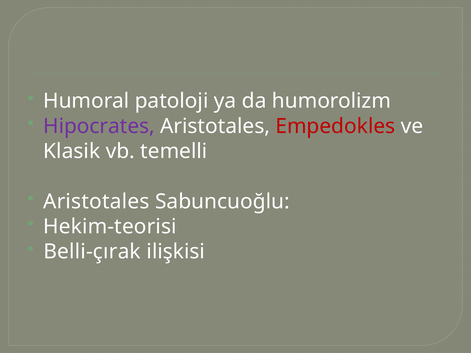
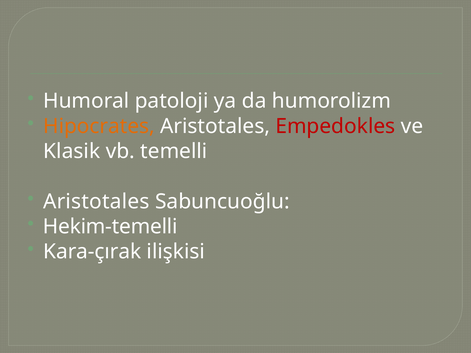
Hipocrates colour: purple -> orange (99, 126)
Hekim-teorisi: Hekim-teorisi -> Hekim-temelli (110, 227)
Belli-çırak: Belli-çırak -> Kara-çırak (92, 252)
